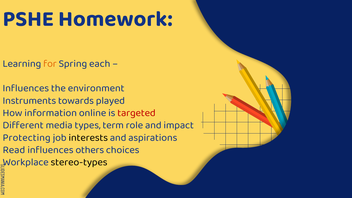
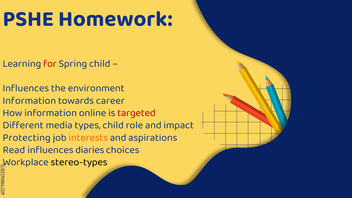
for colour: orange -> red (50, 63)
Spring each: each -> child (100, 63)
Instruments: Instruments -> Information (29, 100)
played: played -> career (110, 100)
types term: term -> child (113, 125)
interests colour: black -> orange (88, 137)
others: others -> diaries (90, 150)
